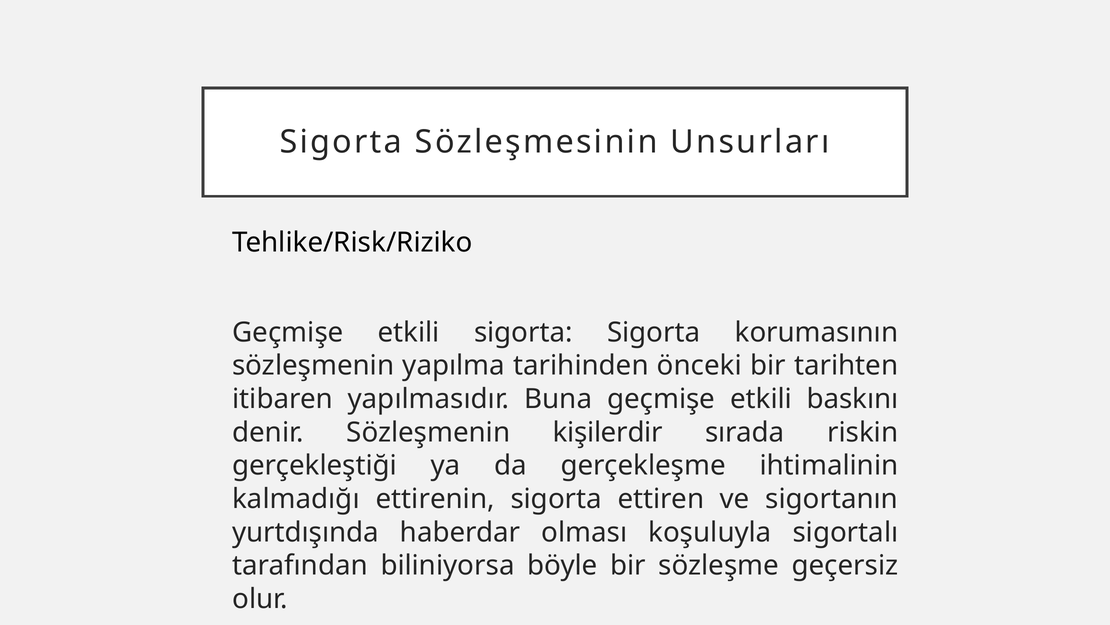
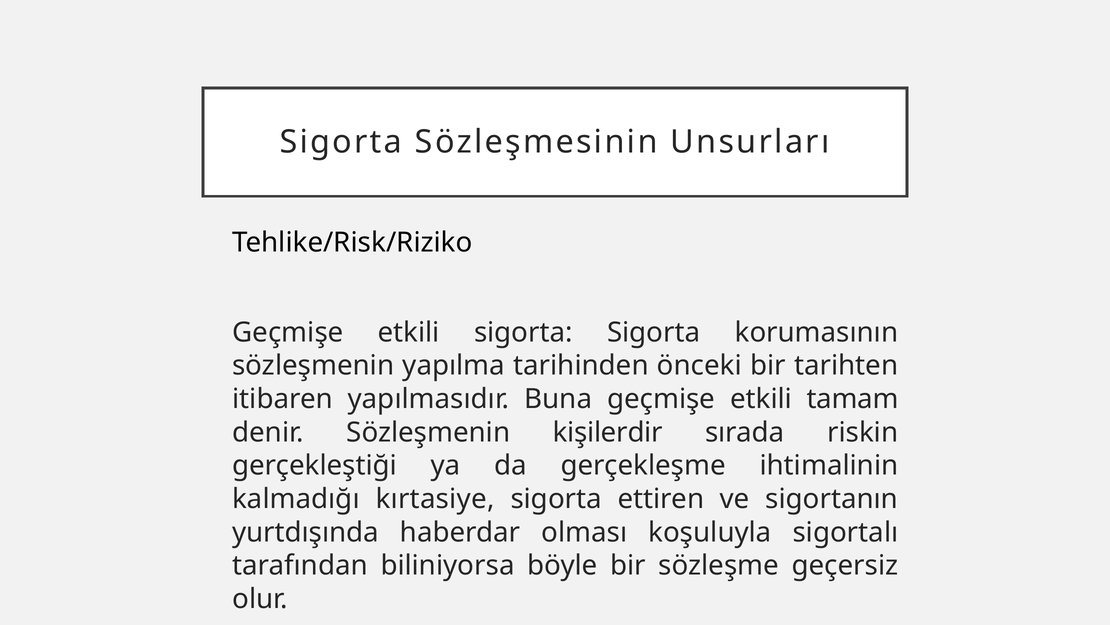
baskını: baskını -> tamam (853, 399)
ettirenin: ettirenin -> kırtasiye (435, 499)
